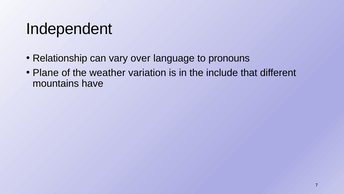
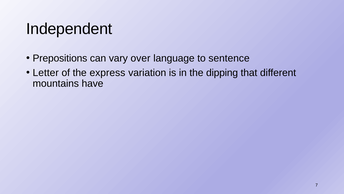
Relationship: Relationship -> Prepositions (60, 58)
pronouns: pronouns -> sentence (229, 58)
Plane: Plane -> Letter (46, 73)
weather: weather -> express (107, 73)
include: include -> dipping (222, 73)
